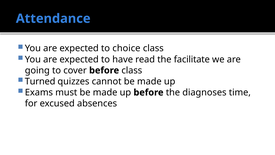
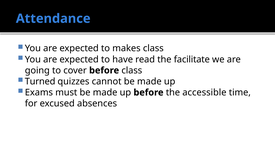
choice: choice -> makes (126, 48)
diagnoses: diagnoses -> accessible (204, 92)
